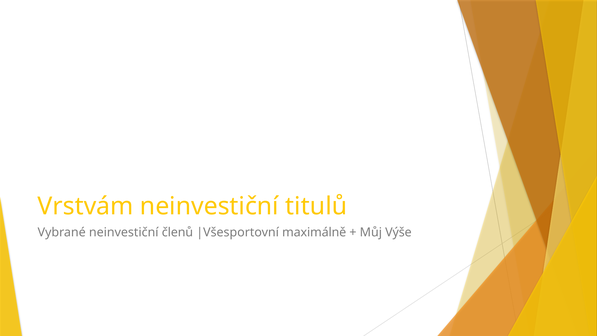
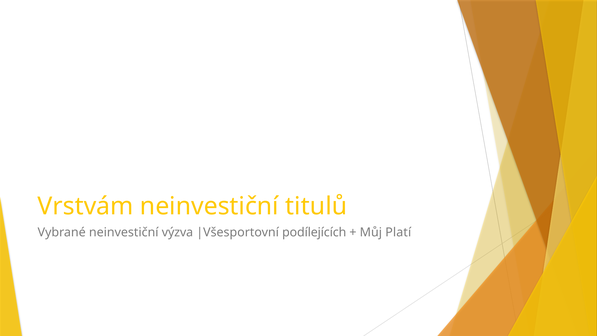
členů: členů -> výzva (177, 232)
maximálně: maximálně -> podílejících (314, 232)
Výše: Výše -> Platí (398, 232)
